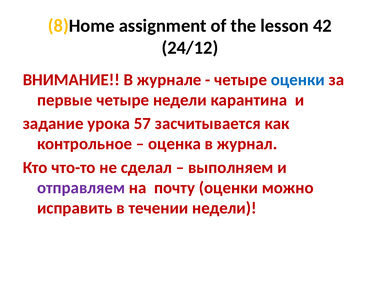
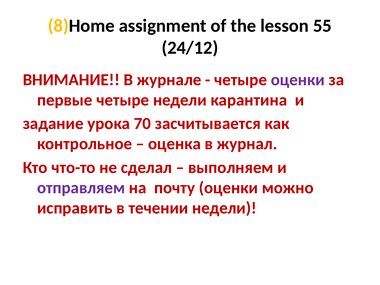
42: 42 -> 55 (322, 26)
оценки colour: blue -> purple (298, 80)
57: 57 -> 70 (142, 124)
